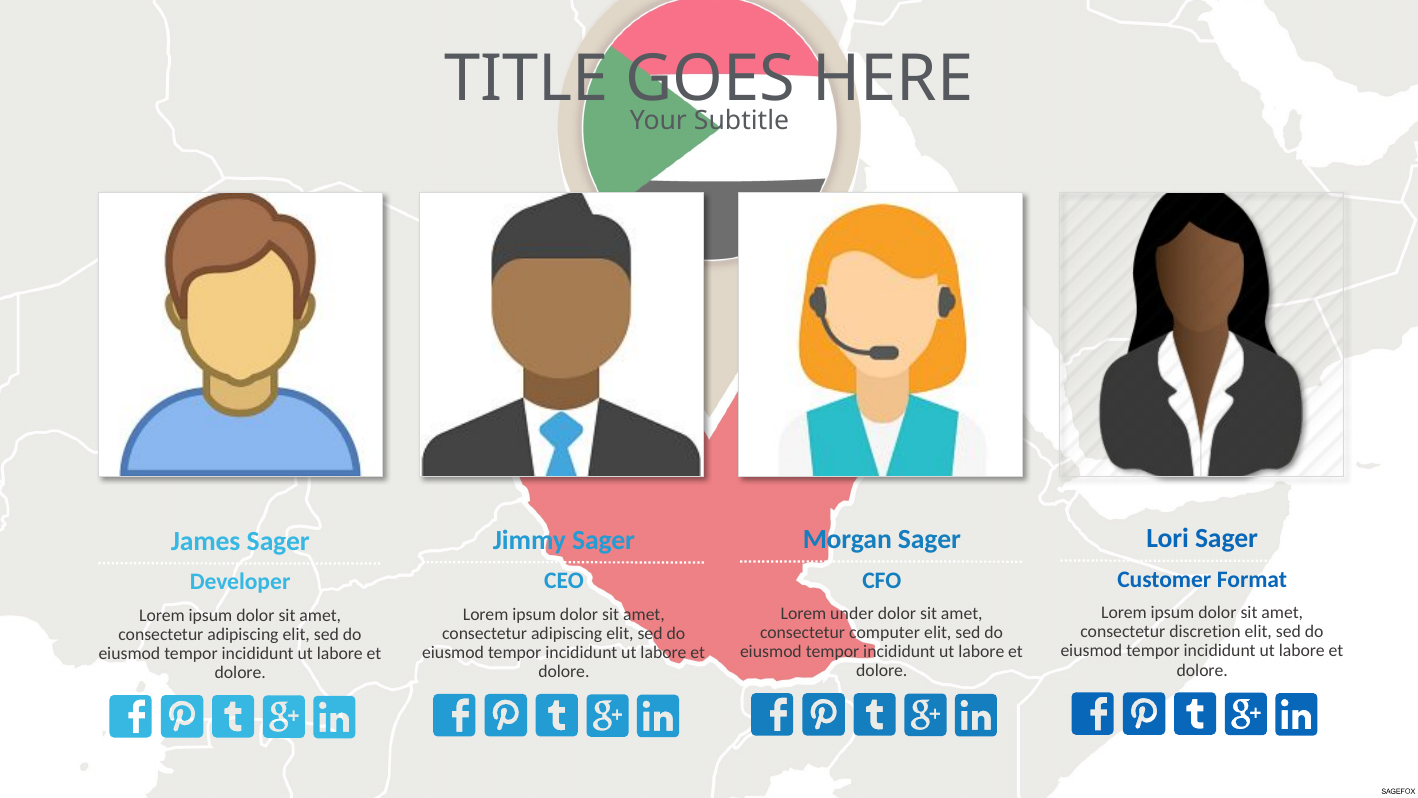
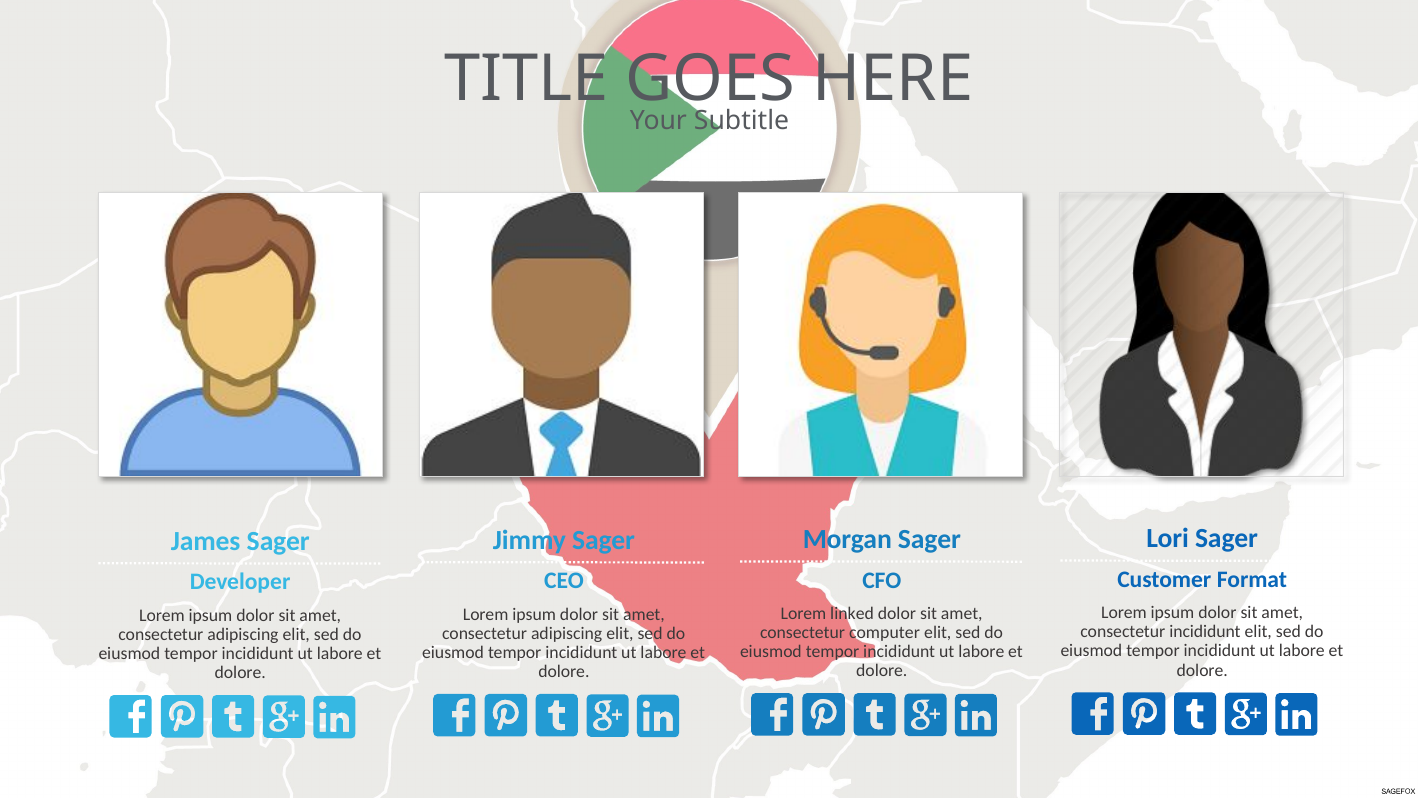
under: under -> linked (852, 613)
consectetur discretion: discretion -> incididunt (1205, 632)
